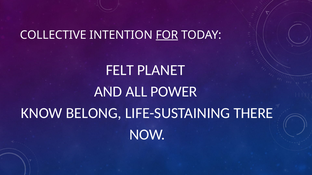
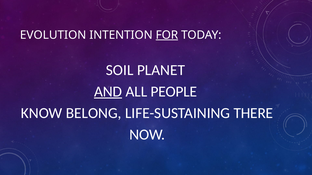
COLLECTIVE: COLLECTIVE -> EVOLUTION (53, 35)
FELT: FELT -> SOIL (120, 70)
AND underline: none -> present (108, 92)
POWER: POWER -> PEOPLE (174, 92)
